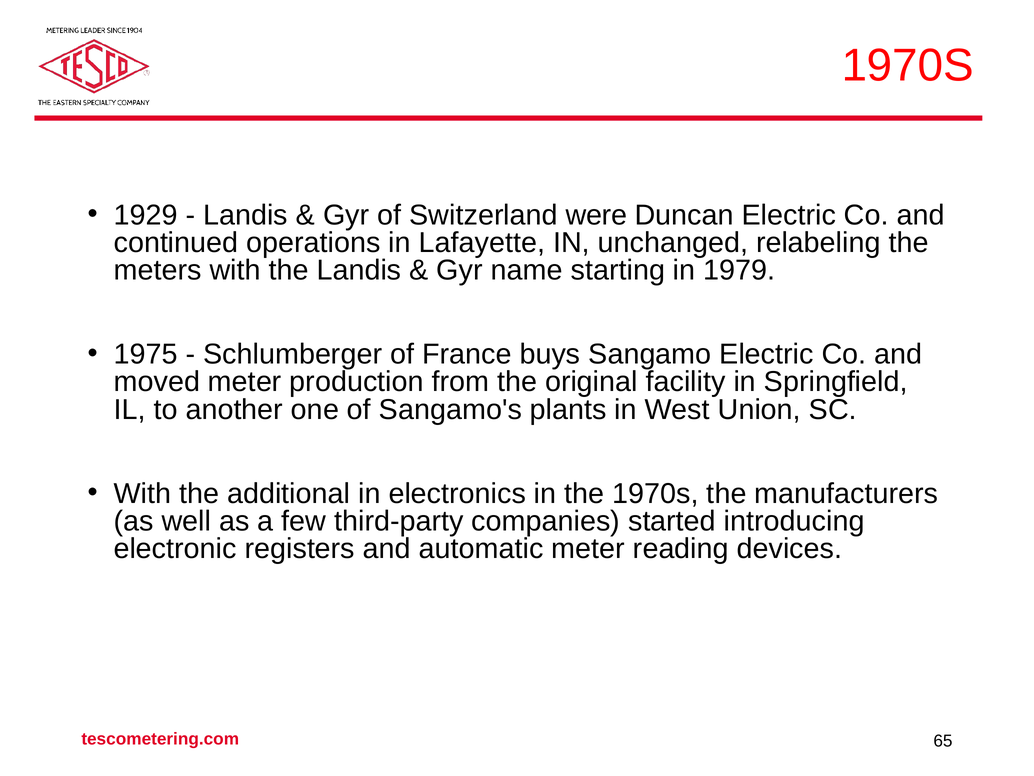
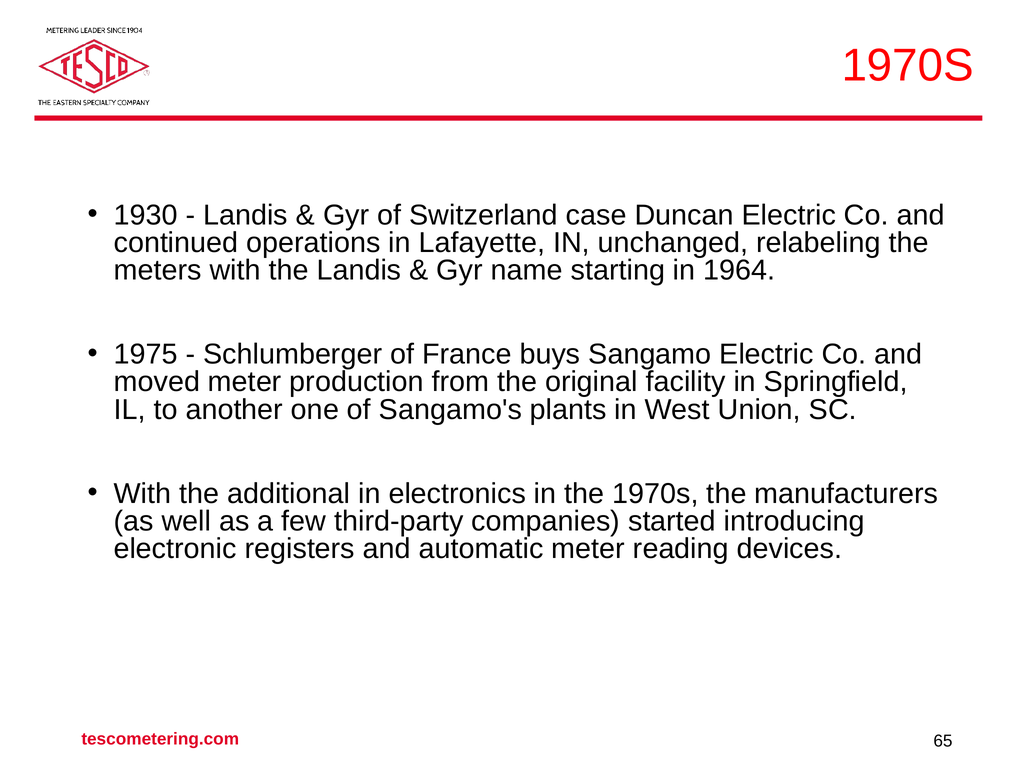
1929: 1929 -> 1930 (146, 215)
were: were -> case (596, 215)
1979: 1979 -> 1964 (739, 270)
